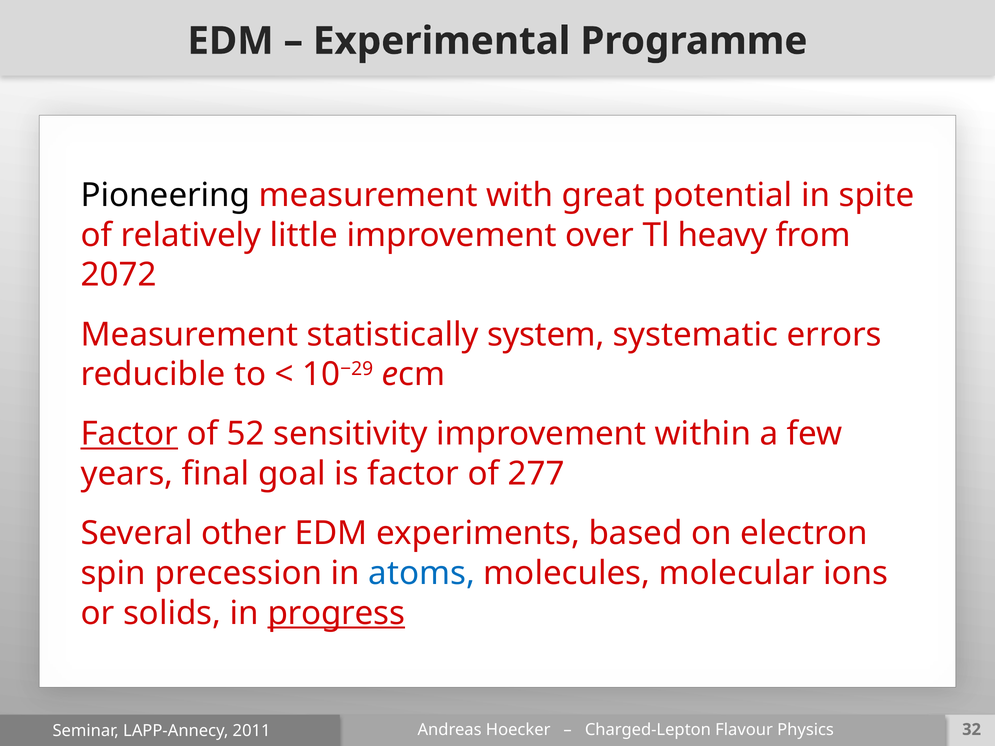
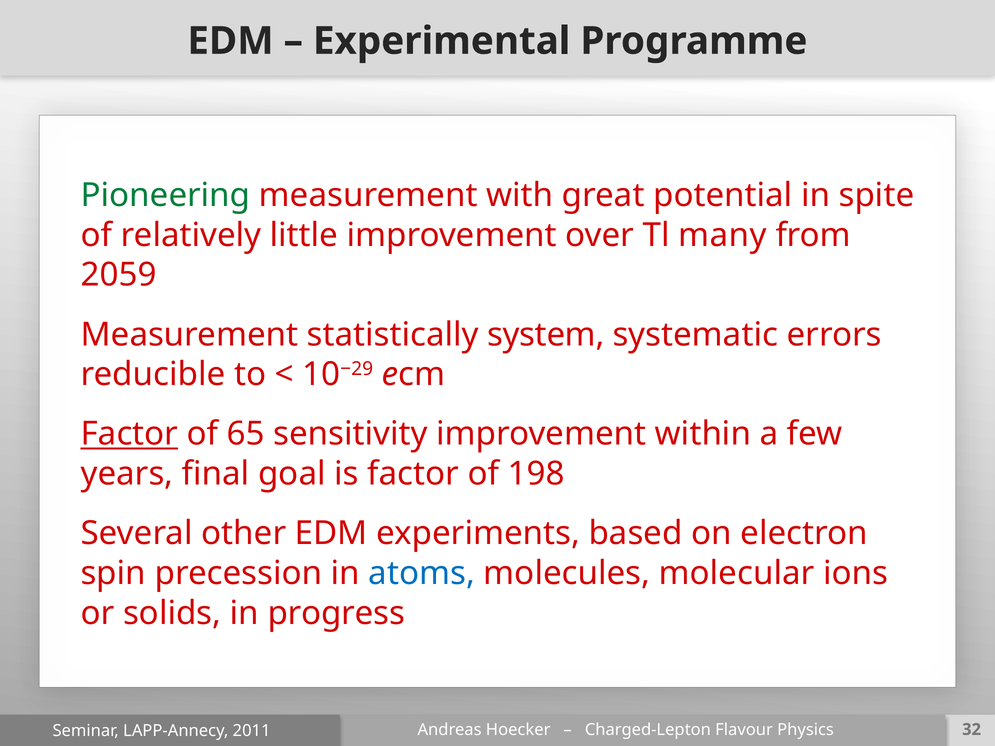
Pioneering colour: black -> green (166, 195)
heavy: heavy -> many (722, 235)
2072: 2072 -> 2059 (119, 275)
52: 52 -> 65 (246, 434)
277: 277 -> 198 (536, 474)
progress underline: present -> none (336, 613)
